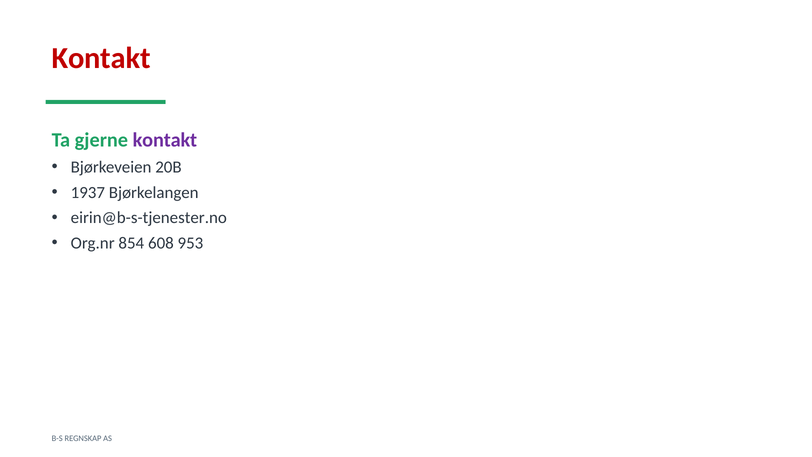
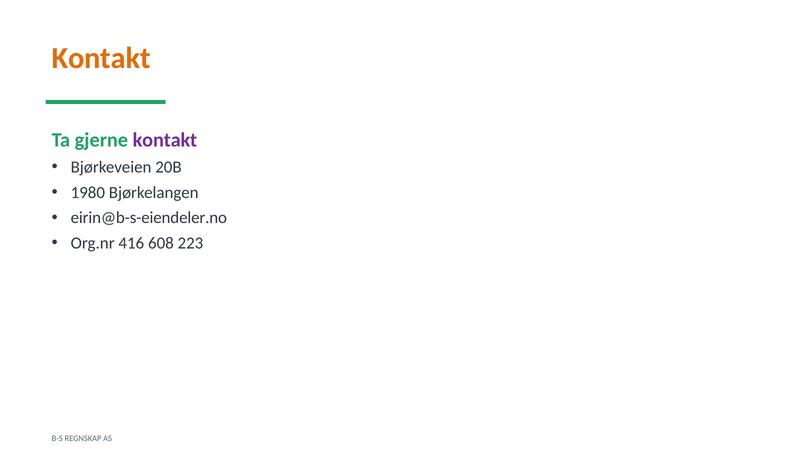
Kontakt colour: red -> orange (101, 58)
1937: 1937 -> 1980 (88, 192)
eirin@b-s-tjenester.no: eirin@b-s-tjenester.no -> eirin@b-s-eiendeler.no (149, 218)
854: 854 -> 416 (131, 243)
953: 953 -> 223 (190, 243)
